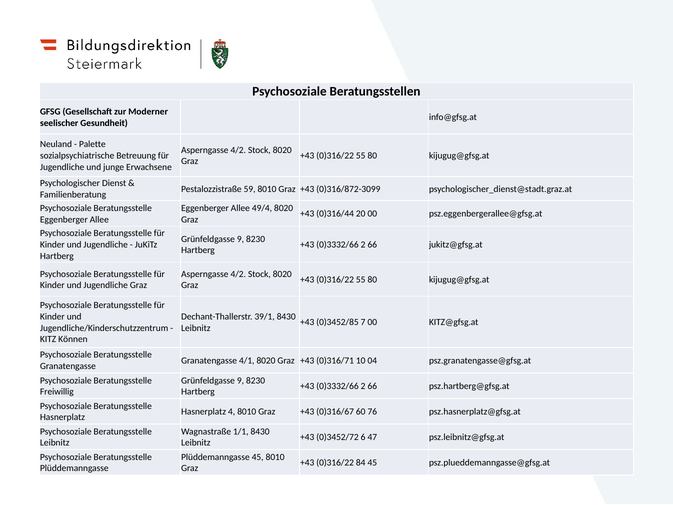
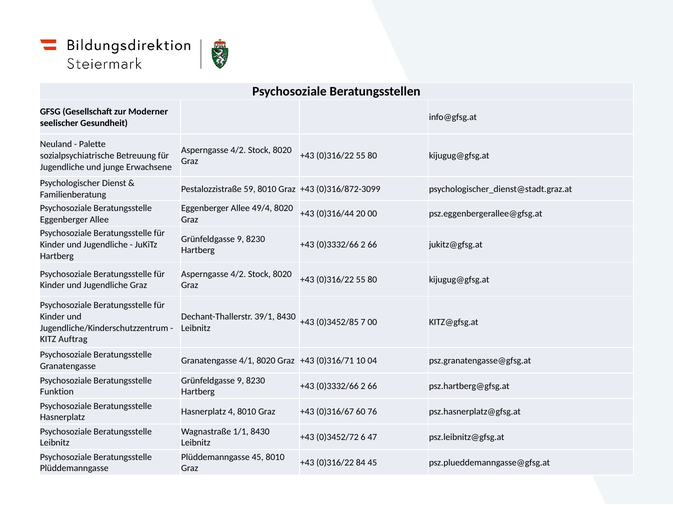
Können: Können -> Auftrag (73, 339)
Freiwillig: Freiwillig -> Funktion (57, 392)
